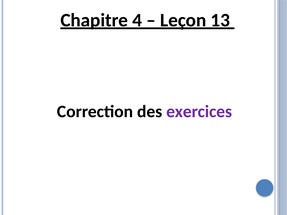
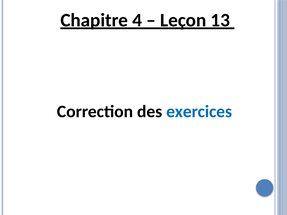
exercices colour: purple -> blue (199, 112)
